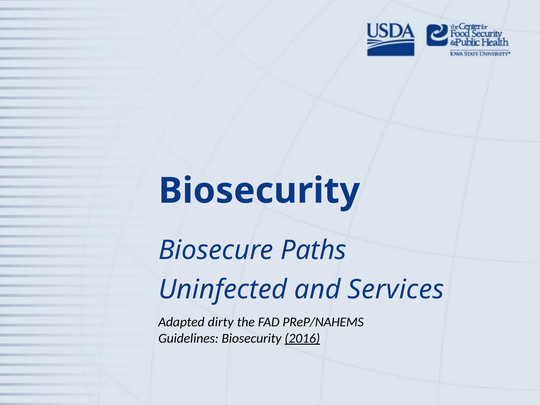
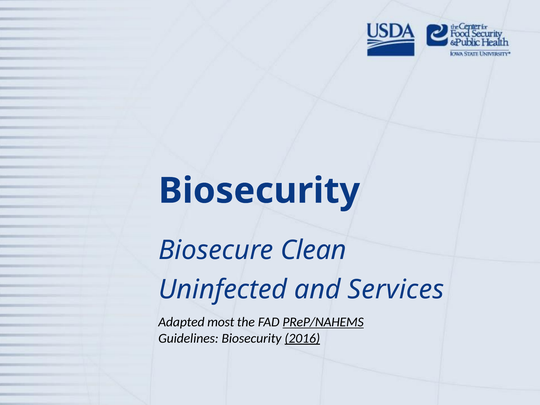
Paths: Paths -> Clean (313, 250)
dirty: dirty -> most (221, 322)
PReP/NAHEMS underline: none -> present (323, 322)
